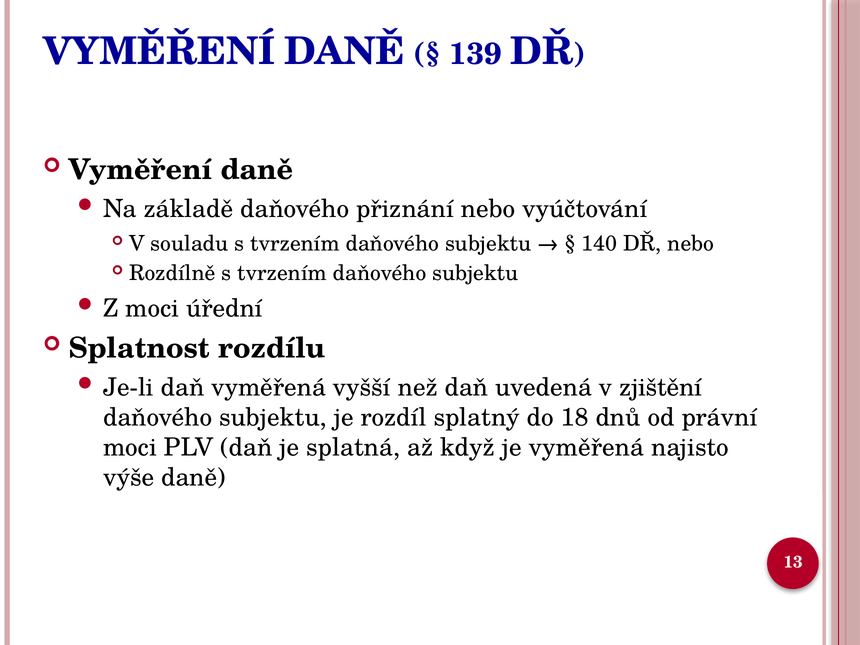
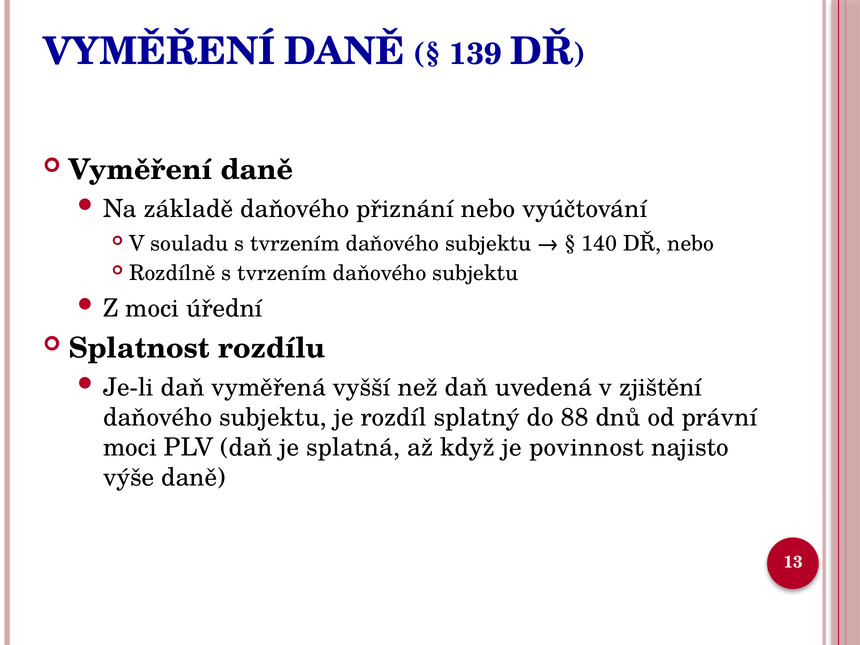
18: 18 -> 88 (575, 417)
je vyměřená: vyměřená -> povinnost (586, 448)
